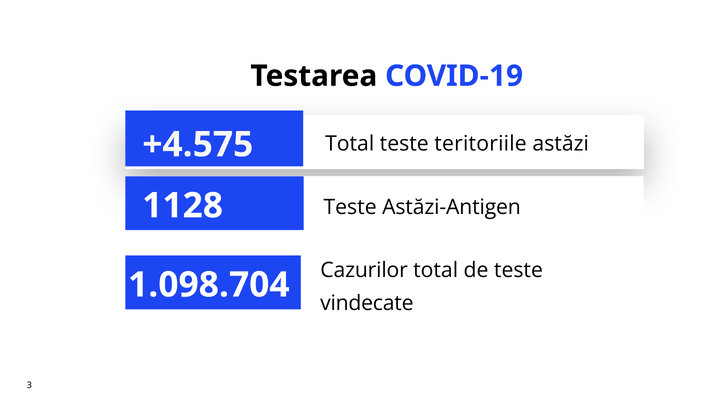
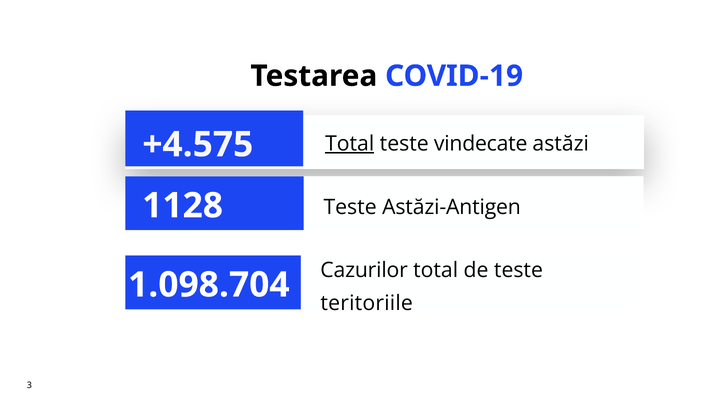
Total underline: none -> present (350, 143)
teritoriile: teritoriile -> vindecate (481, 143)
vindecate: vindecate -> teritoriile (367, 303)
